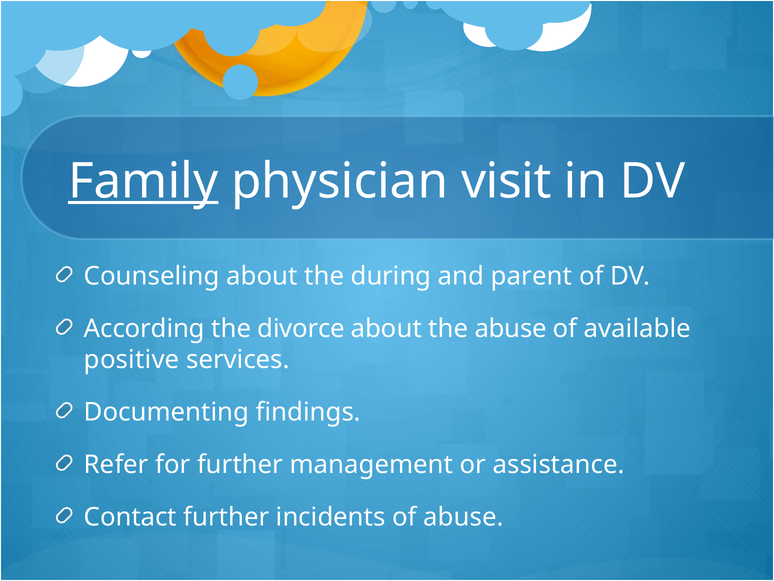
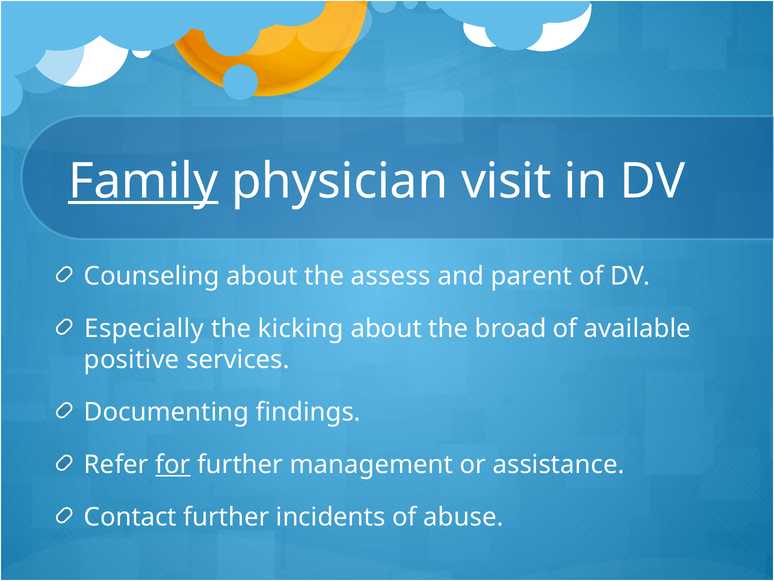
during: during -> assess (391, 276)
According: According -> Especially (144, 328)
divorce: divorce -> kicking (301, 328)
the abuse: abuse -> broad (511, 328)
for underline: none -> present (173, 464)
